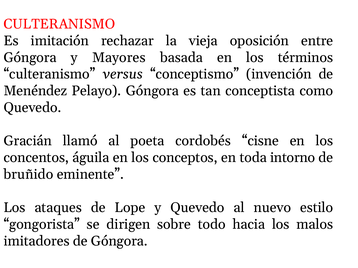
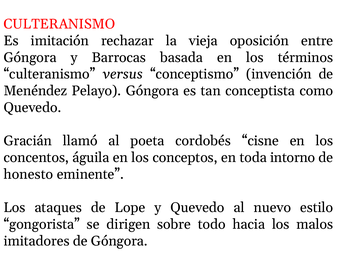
Mayores: Mayores -> Barrocas (119, 58)
bruñido: bruñido -> honesto (28, 175)
